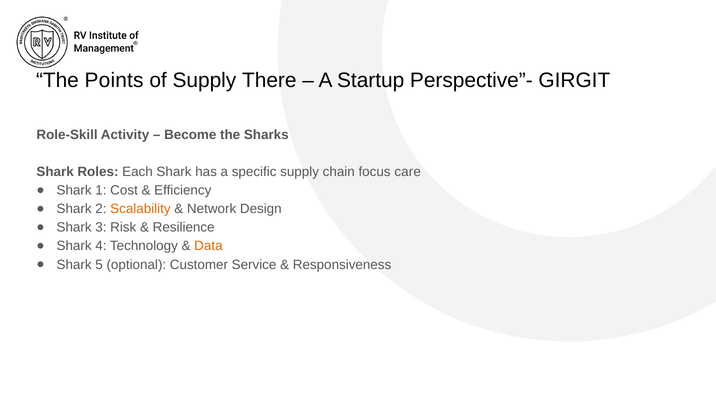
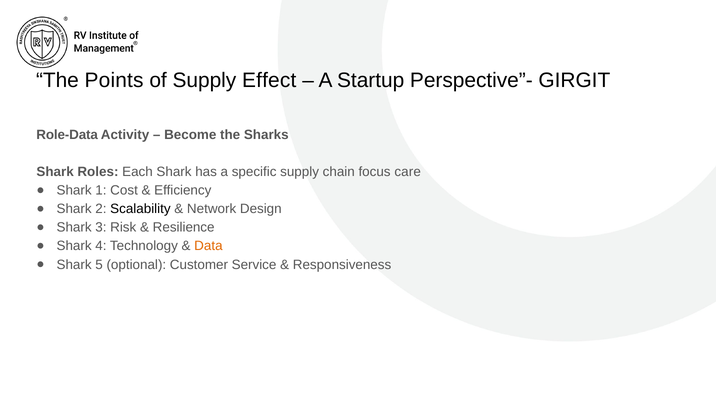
There: There -> Effect (269, 80)
Role-Skill: Role-Skill -> Role-Data (67, 135)
Scalability colour: orange -> black (140, 209)
